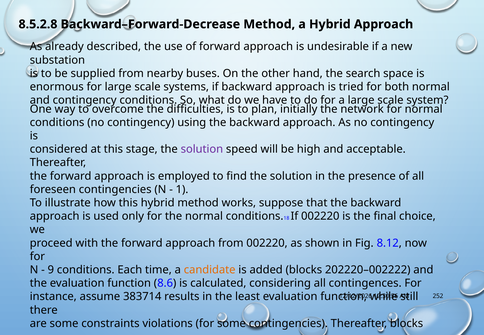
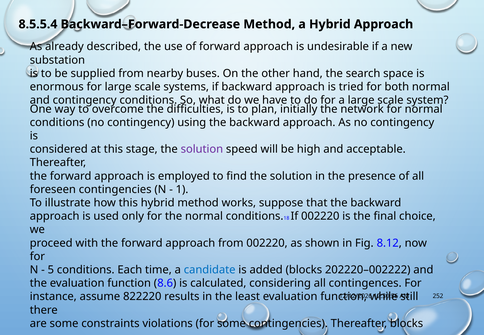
8.5.2.8: 8.5.2.8 -> 8.5.5.4 (38, 24)
9: 9 -> 5 (51, 270)
candidate colour: orange -> blue (210, 270)
383714: 383714 -> 822220 (142, 297)
